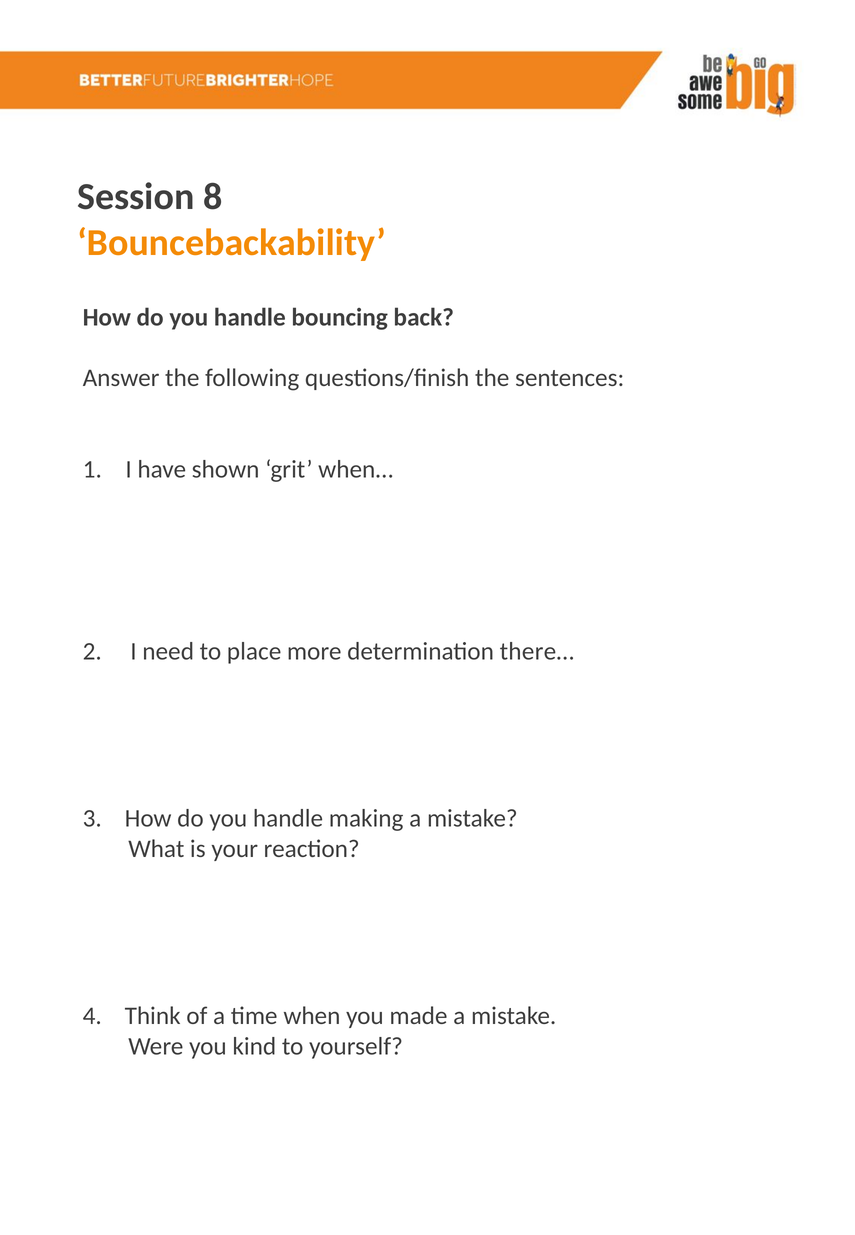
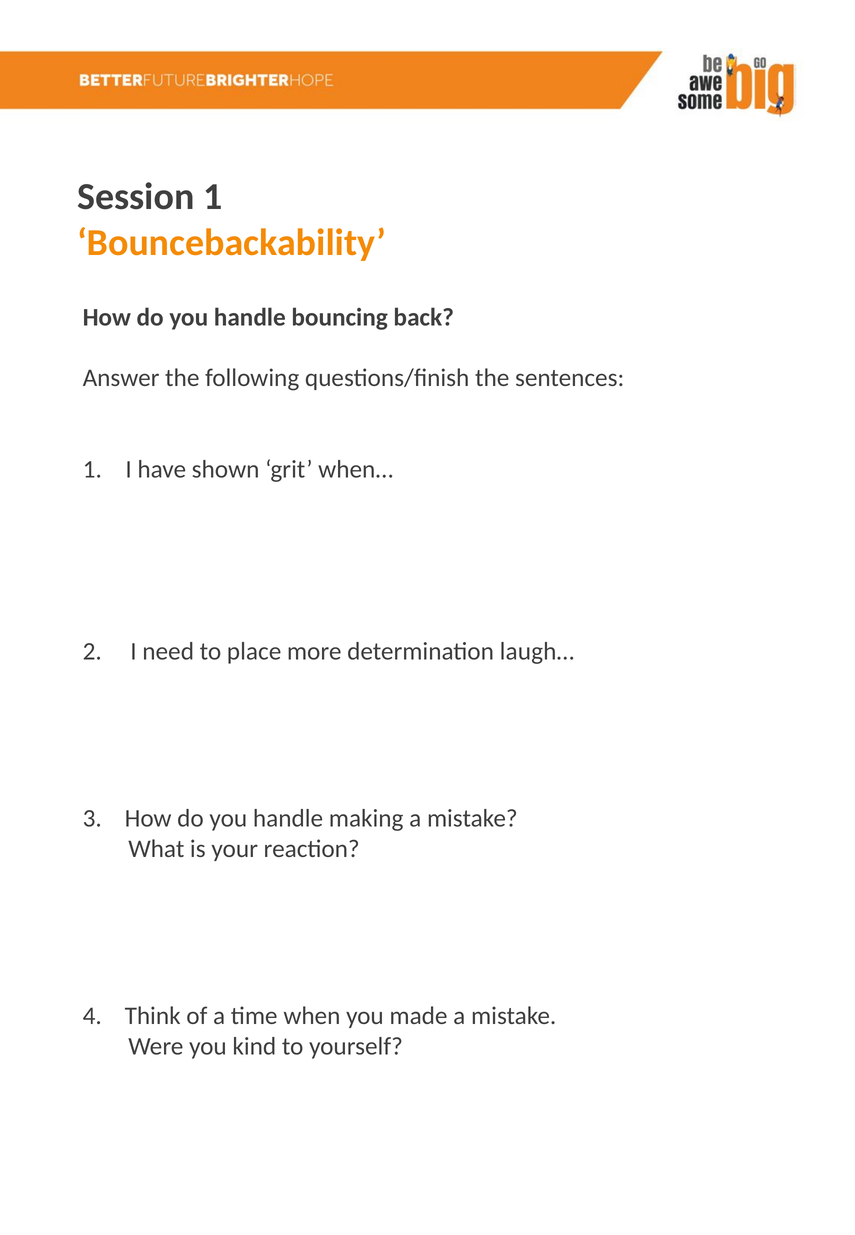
Session 8: 8 -> 1 (213, 197)
there…: there… -> laugh… (537, 651)
